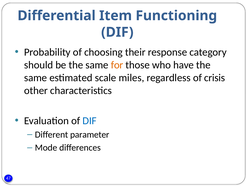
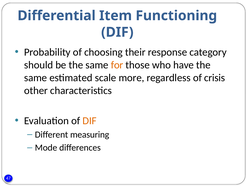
miles: miles -> more (131, 78)
DIF colour: blue -> orange (90, 120)
parameter: parameter -> measuring (90, 134)
